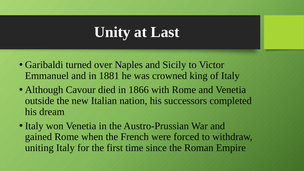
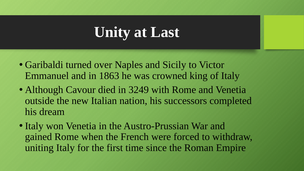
1881: 1881 -> 1863 (109, 76)
1866: 1866 -> 3249 (139, 90)
